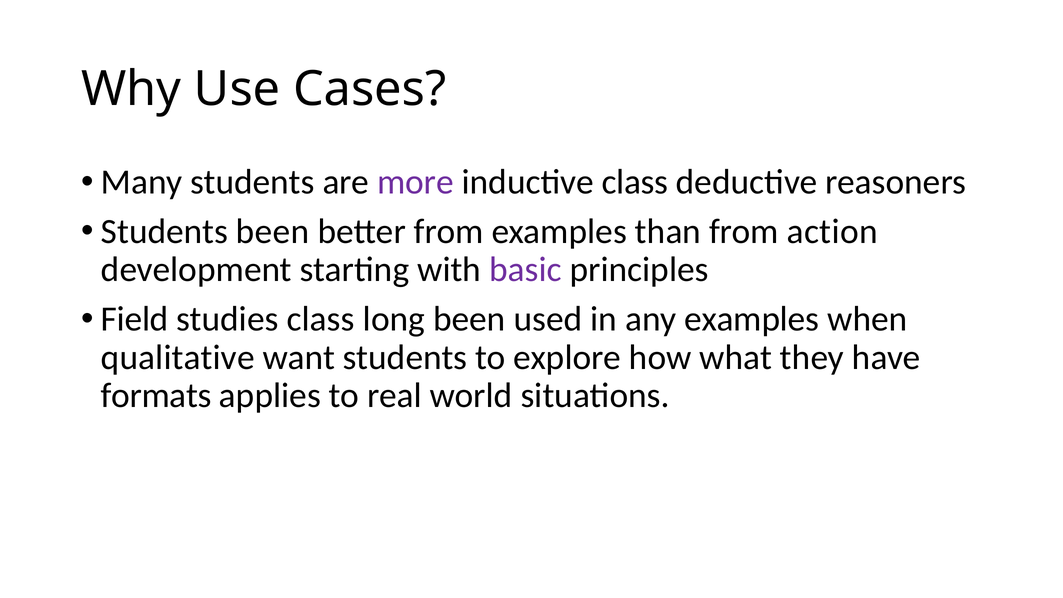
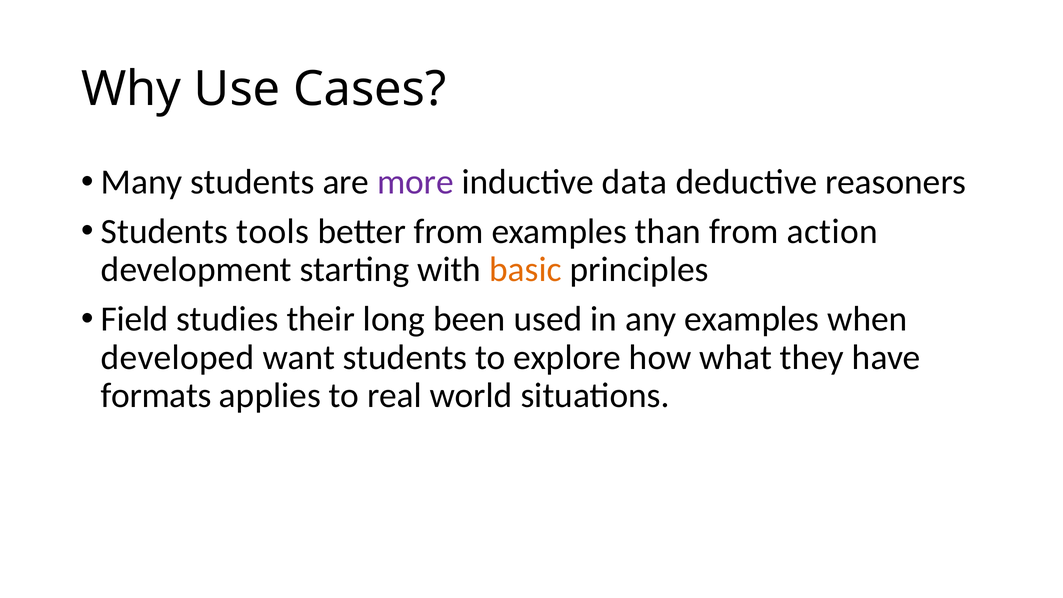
inductive class: class -> data (635, 182)
Students been: been -> tools (273, 231)
basic colour: purple -> orange (525, 270)
studies class: class -> their (321, 319)
qualitative: qualitative -> developed (178, 357)
